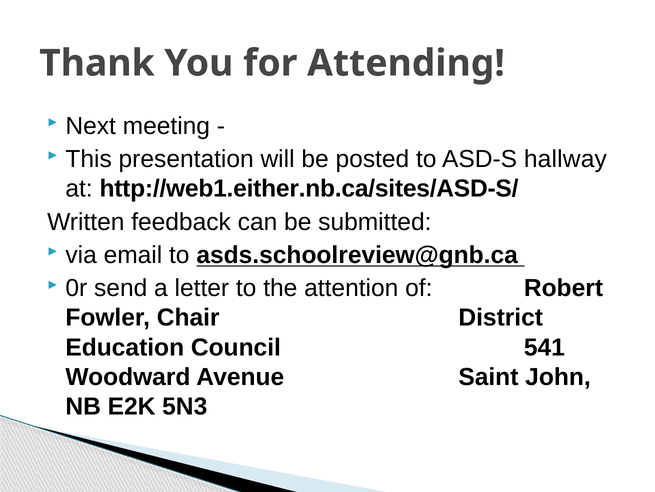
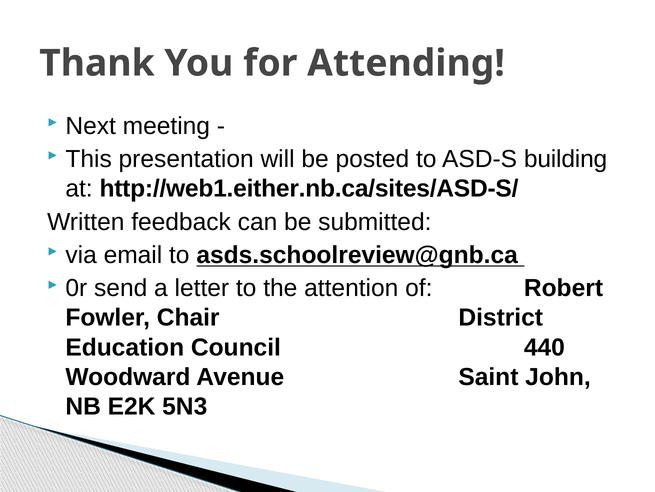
hallway: hallway -> building (566, 159)
541: 541 -> 440 (544, 347)
